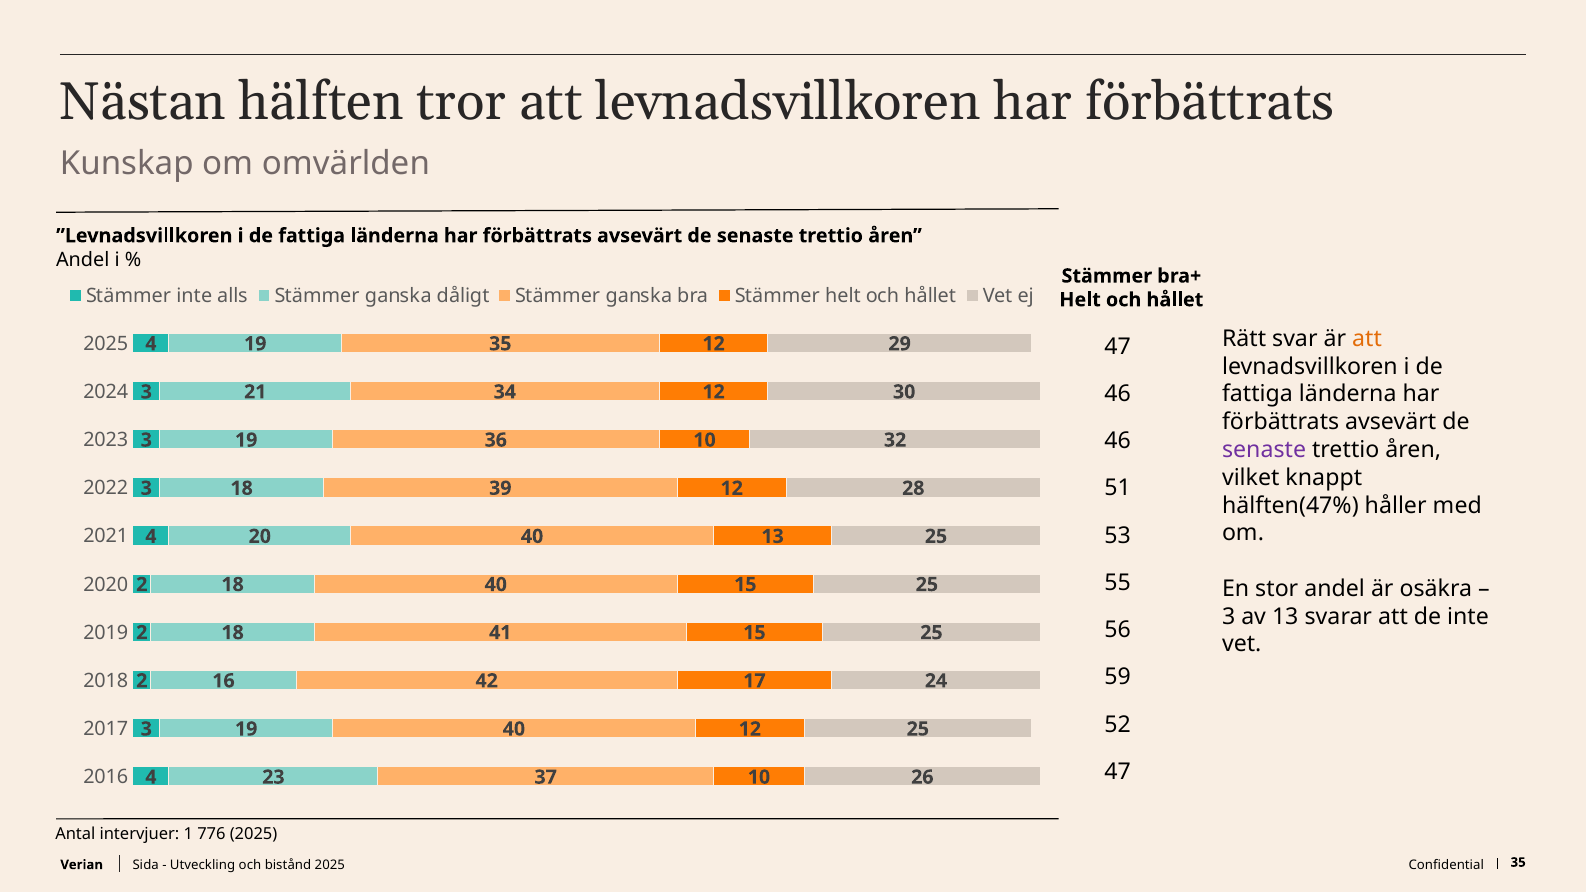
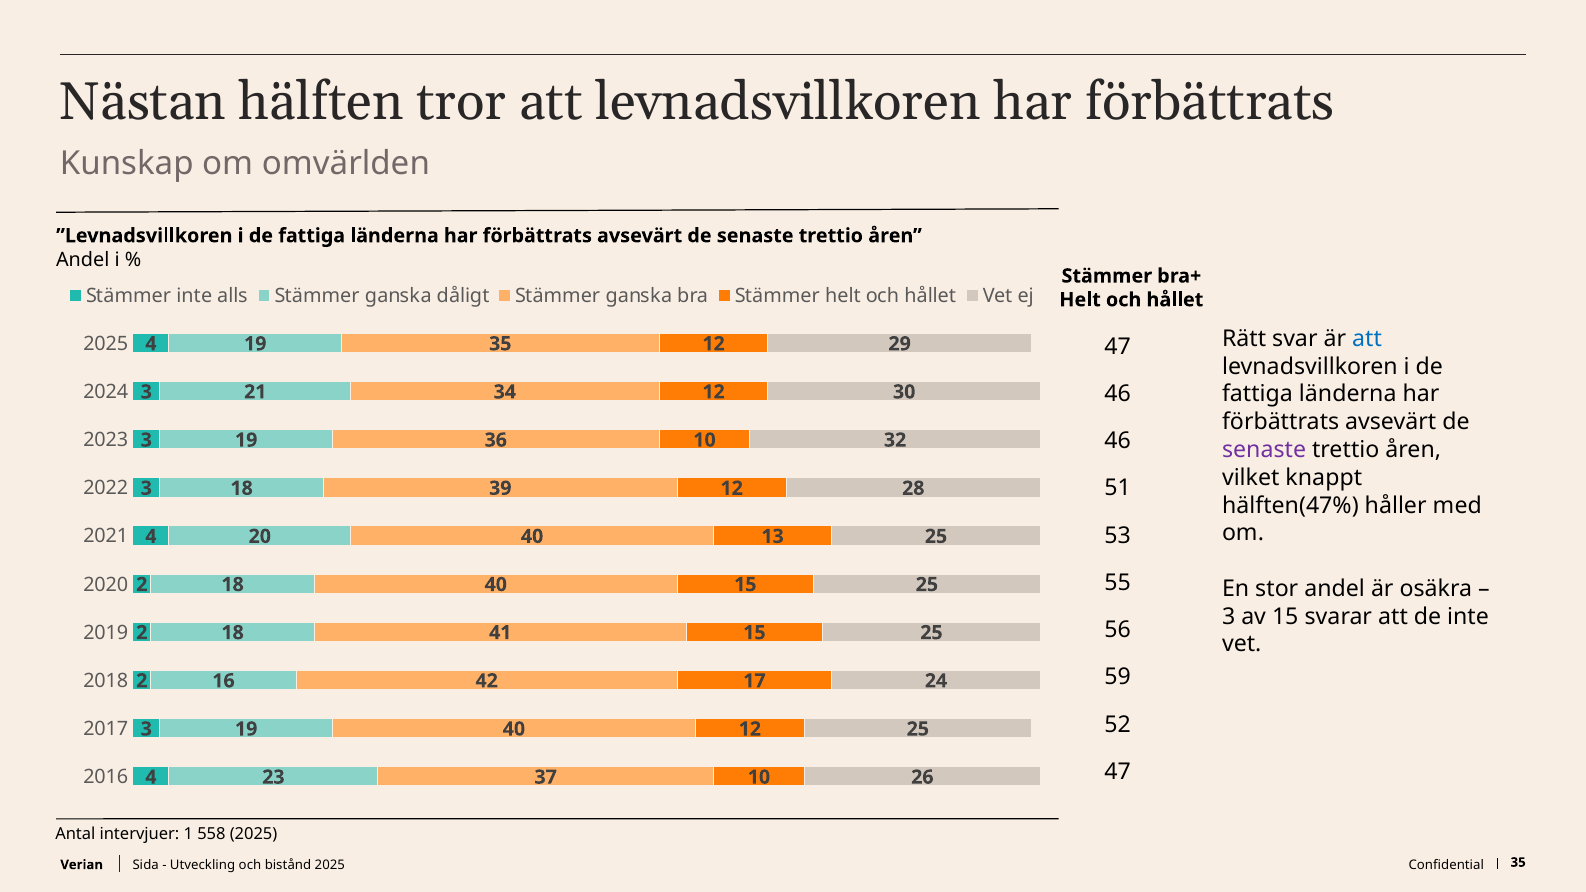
att colour: orange -> blue (1367, 339)
av 13: 13 -> 15 (1285, 617)
776: 776 -> 558 (211, 834)
